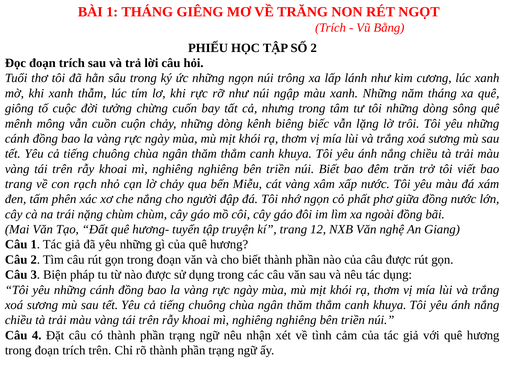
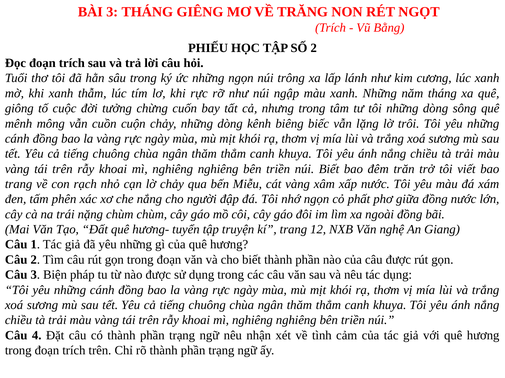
BÀI 1: 1 -> 3 (112, 12)
